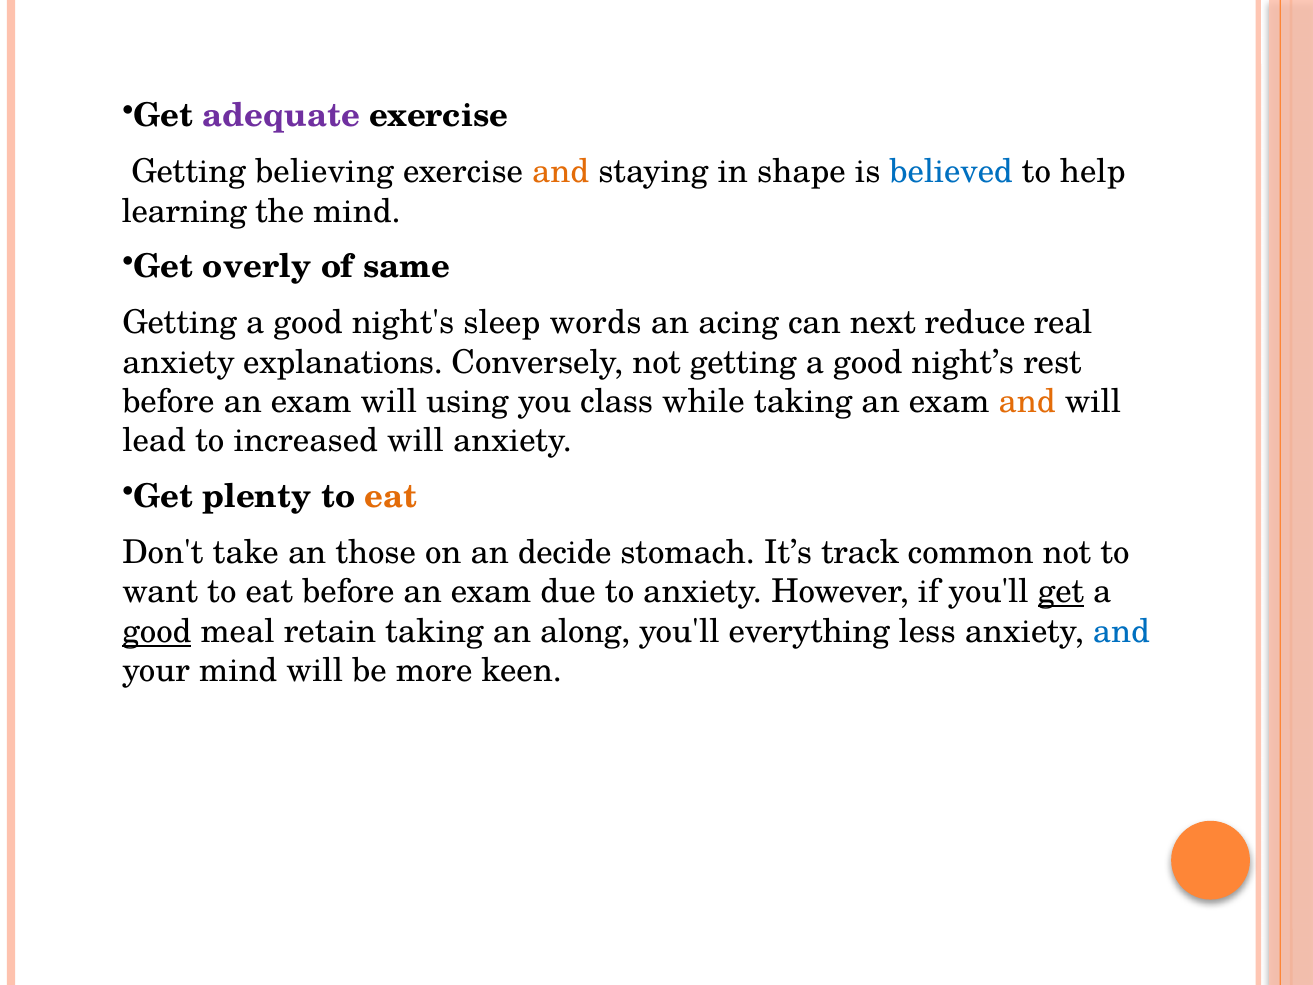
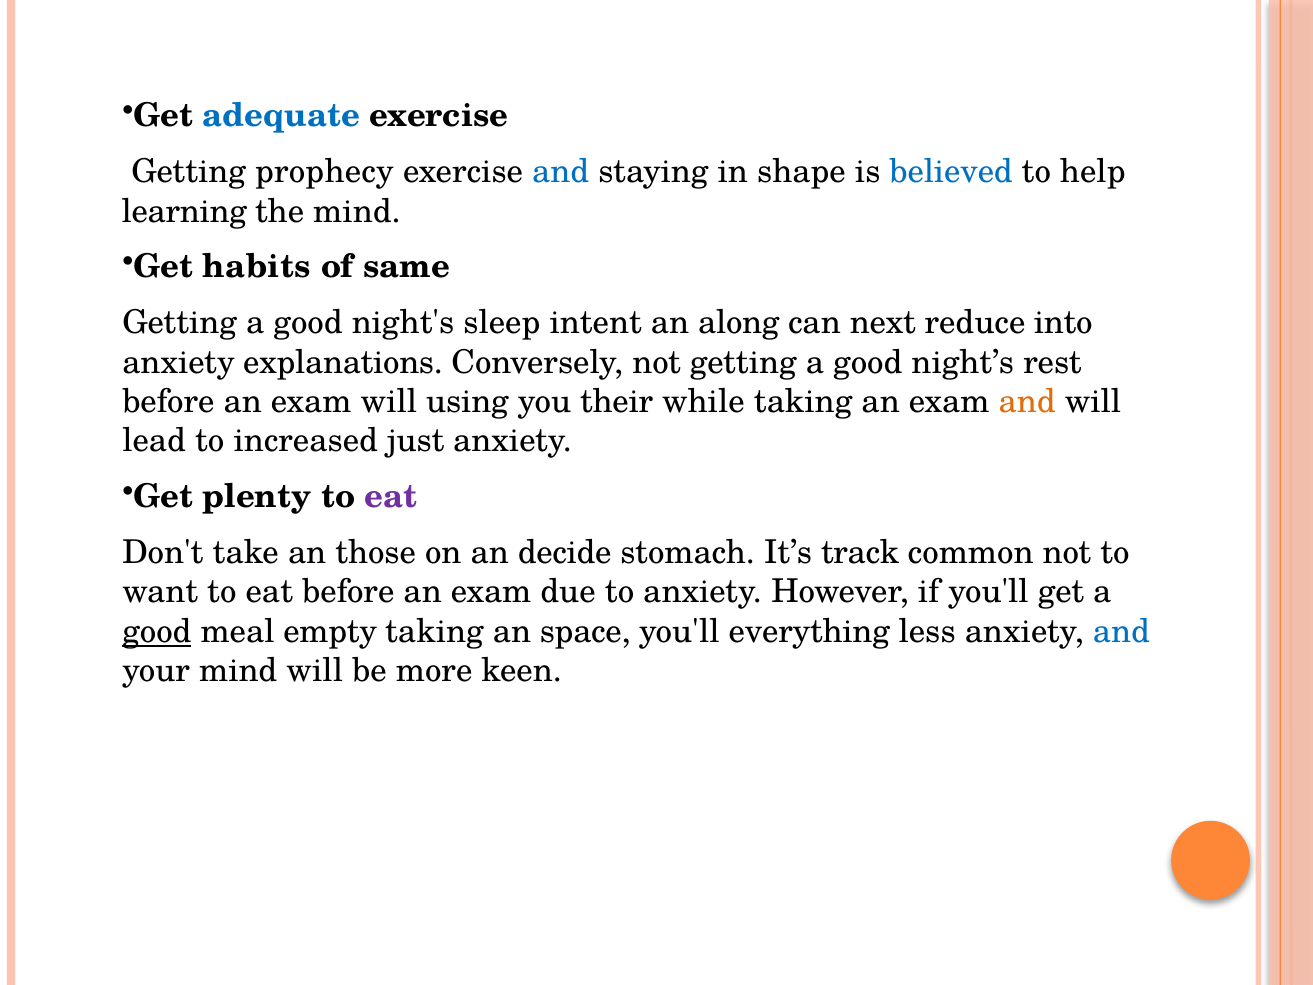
adequate colour: purple -> blue (281, 116)
believing: believing -> prophecy (324, 172)
and colour: orange -> blue (561, 172)
overly: overly -> habits (257, 267)
words: words -> intent (596, 323)
acing: acing -> along (739, 323)
real: real -> into (1063, 323)
class: class -> their (617, 402)
increased will: will -> just (416, 441)
eat colour: orange -> purple (391, 497)
get underline: present -> none (1061, 592)
retain: retain -> empty (330, 631)
along: along -> space (585, 631)
